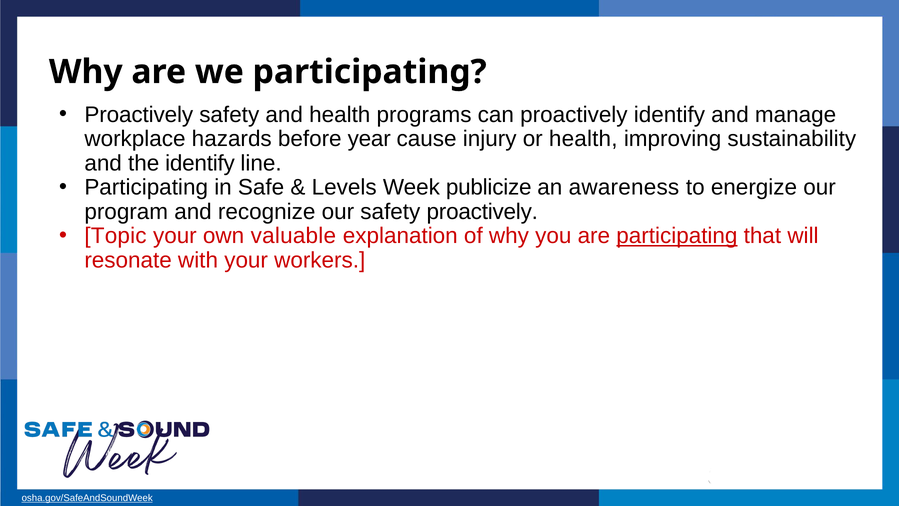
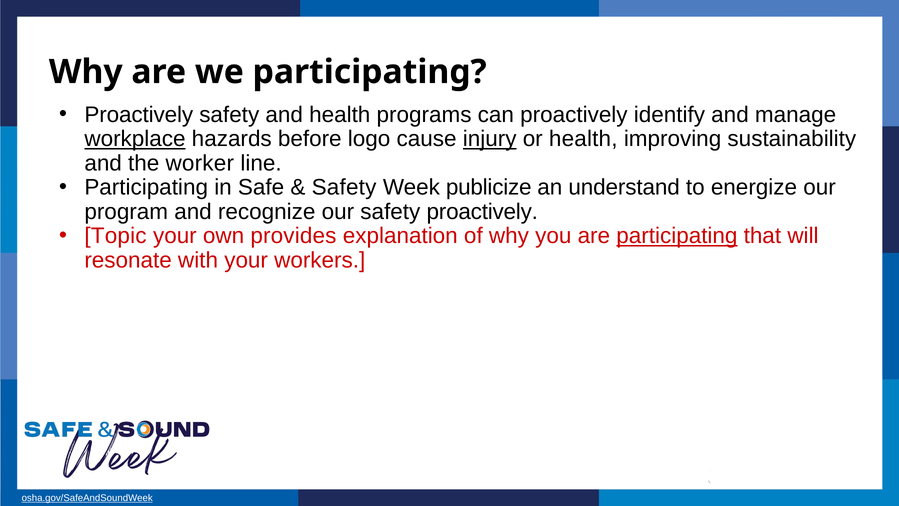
workplace underline: none -> present (135, 139)
year: year -> logo (369, 139)
injury underline: none -> present (490, 139)
the identify: identify -> worker (200, 163)
Levels: Levels -> Safety (344, 187)
awareness: awareness -> understand (624, 187)
valuable: valuable -> provides (293, 236)
